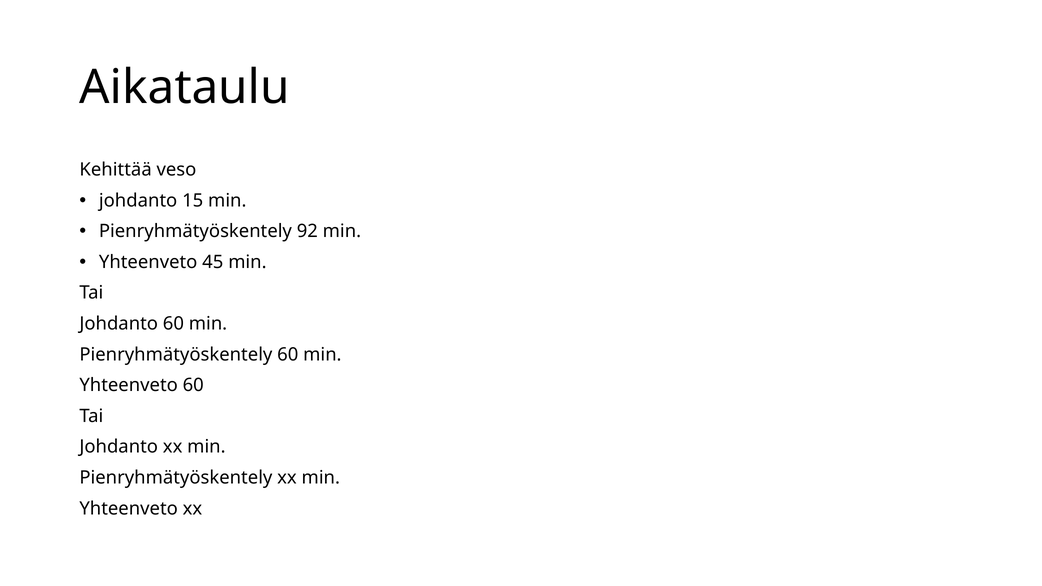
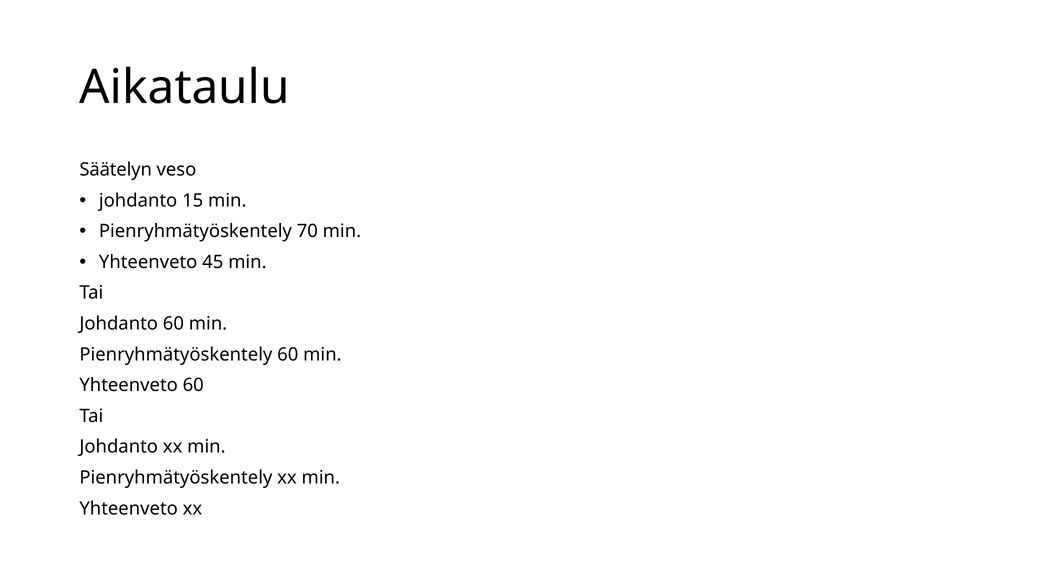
Kehittää: Kehittää -> Säätelyn (116, 170)
92: 92 -> 70 (307, 231)
